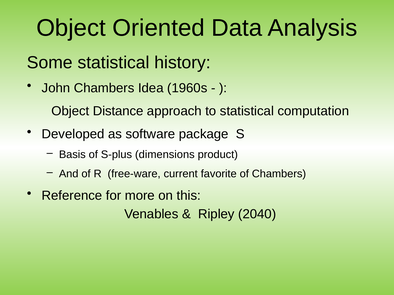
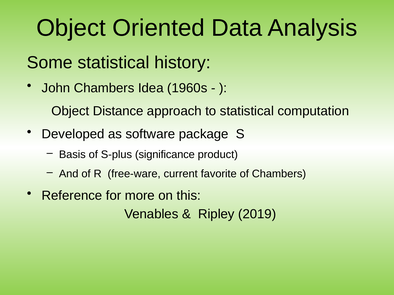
dimensions: dimensions -> significance (165, 155)
2040: 2040 -> 2019 (257, 214)
